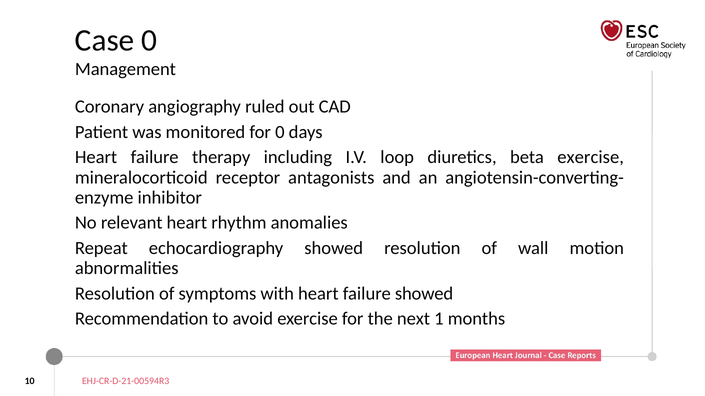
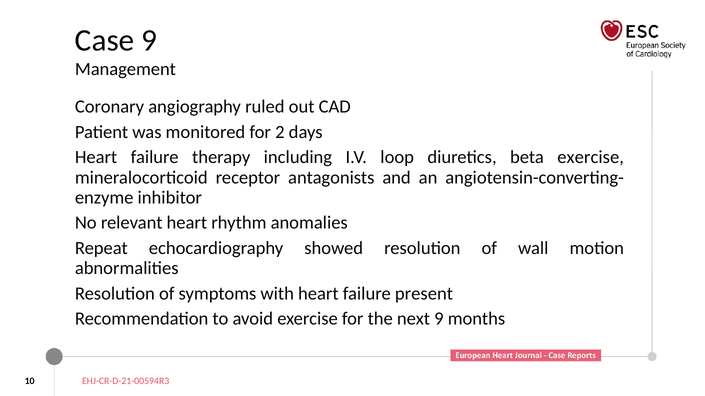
Case 0: 0 -> 9 (149, 40)
for 0: 0 -> 2 (280, 132)
failure showed: showed -> present (424, 294)
next 1: 1 -> 9 (439, 319)
